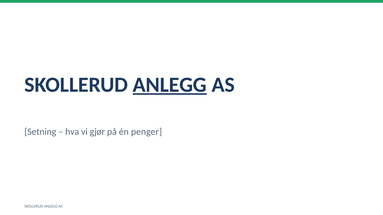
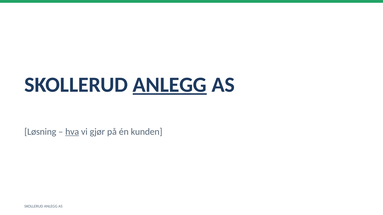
Setning: Setning -> Løsning (40, 132)
hva underline: none -> present (72, 132)
penger: penger -> kunden (147, 132)
